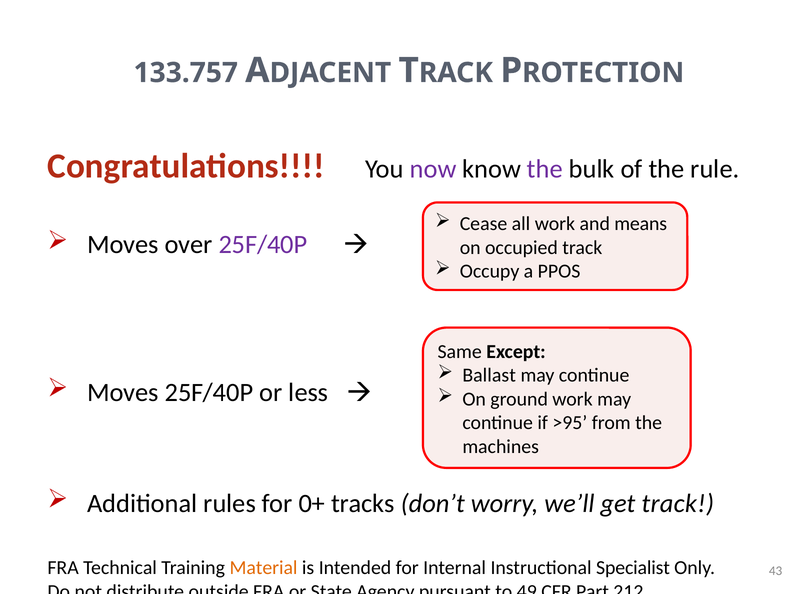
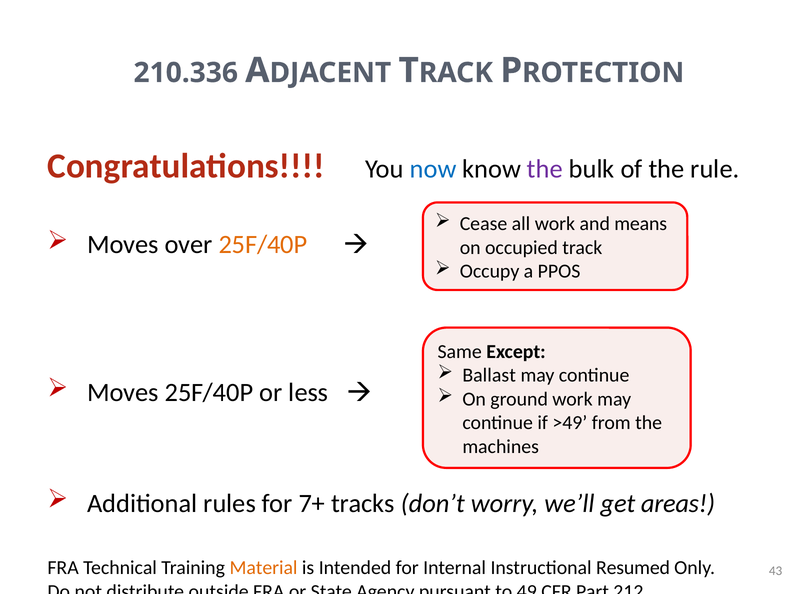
133.757: 133.757 -> 210.336 (186, 73)
now colour: purple -> blue (433, 169)
25F/40P colour: purple -> orange (263, 245)
>95: >95 -> >49 (570, 423)
0+: 0+ -> 7+ (312, 504)
get track: track -> areas (678, 504)
Specialist: Specialist -> Resumed (633, 568)
